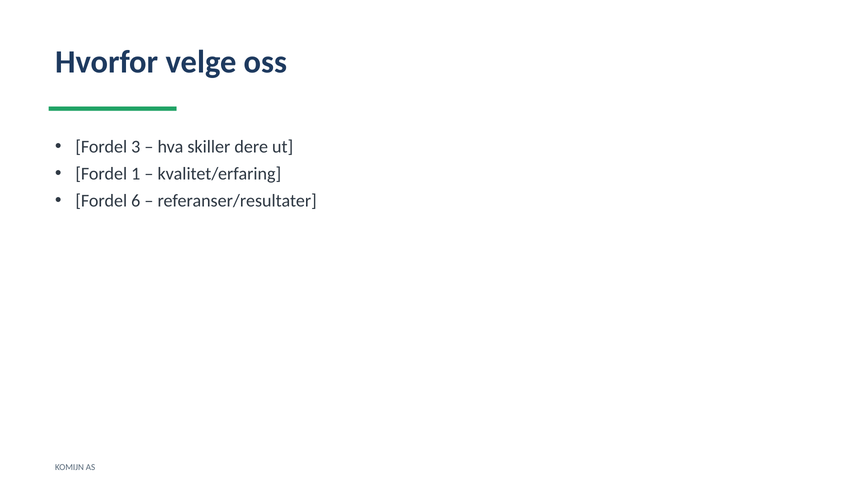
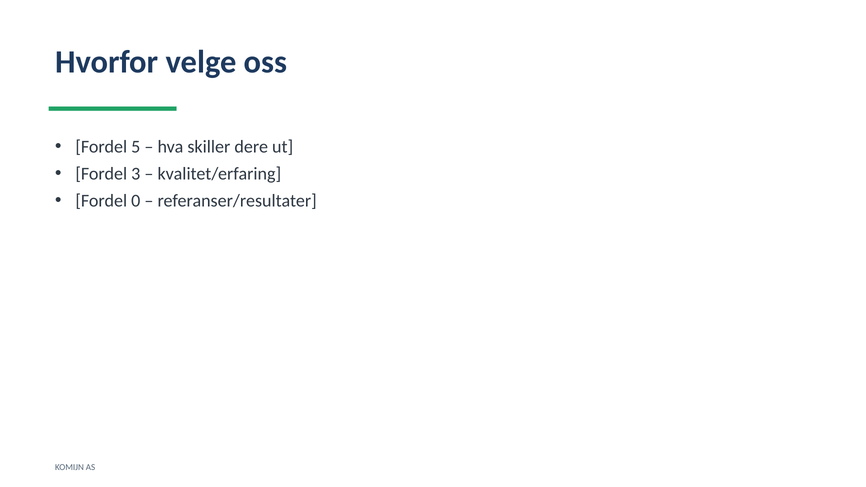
3: 3 -> 5 (136, 147)
1: 1 -> 3 (136, 174)
6: 6 -> 0 (136, 201)
